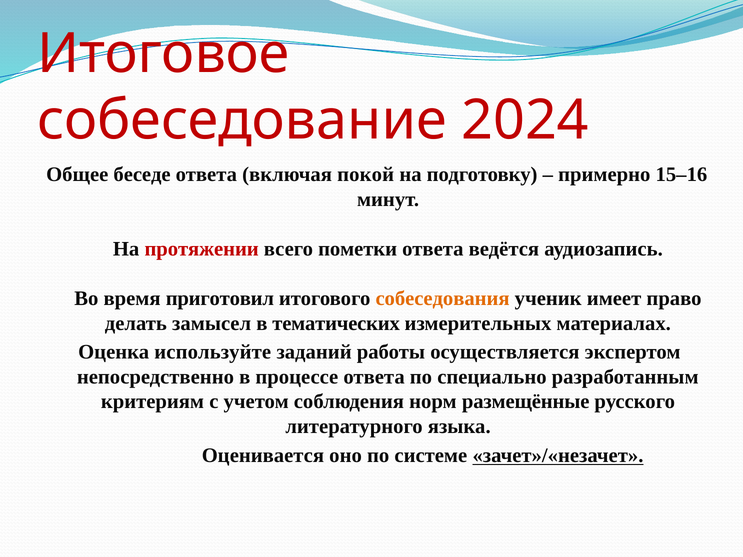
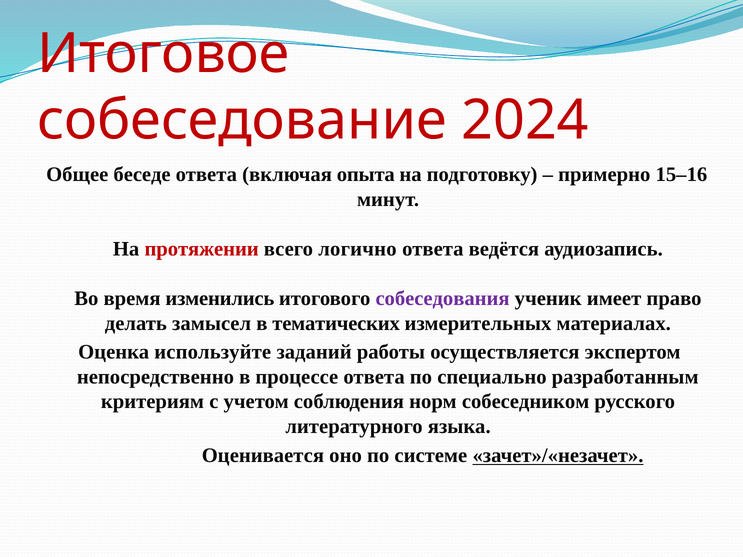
покой: покой -> опыта (366, 175)
пометки: пометки -> логично (357, 249)
приготовил: приготовил -> изменились (220, 299)
собеседования colour: orange -> purple (443, 299)
размещённые: размещённые -> собеседником (526, 402)
